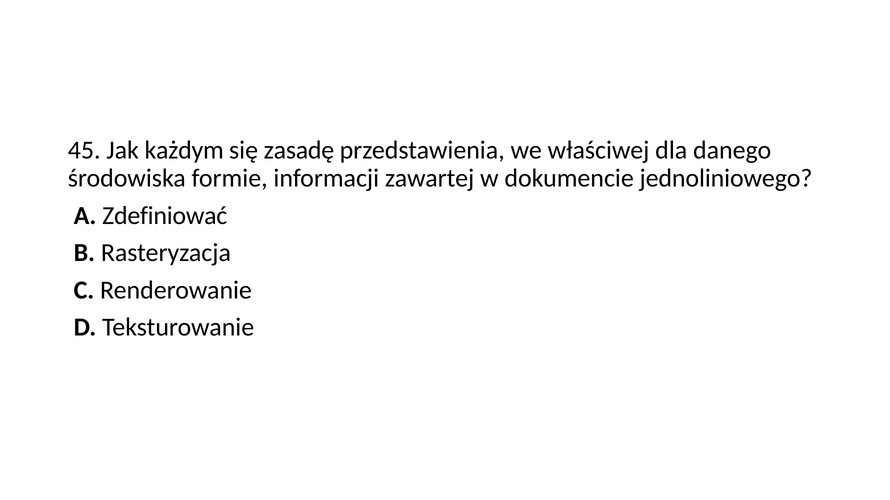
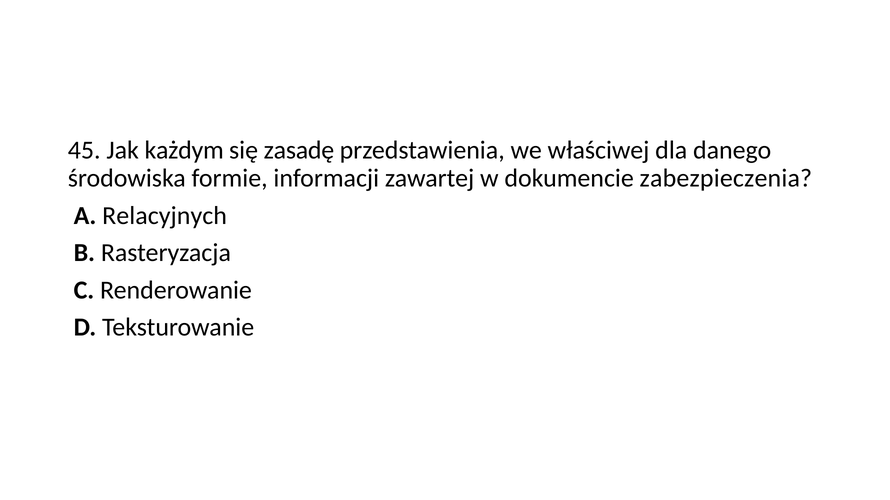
jednoliniowego: jednoliniowego -> zabezpieczenia (726, 179)
Zdefiniować: Zdefiniować -> Relacyjnych (165, 216)
